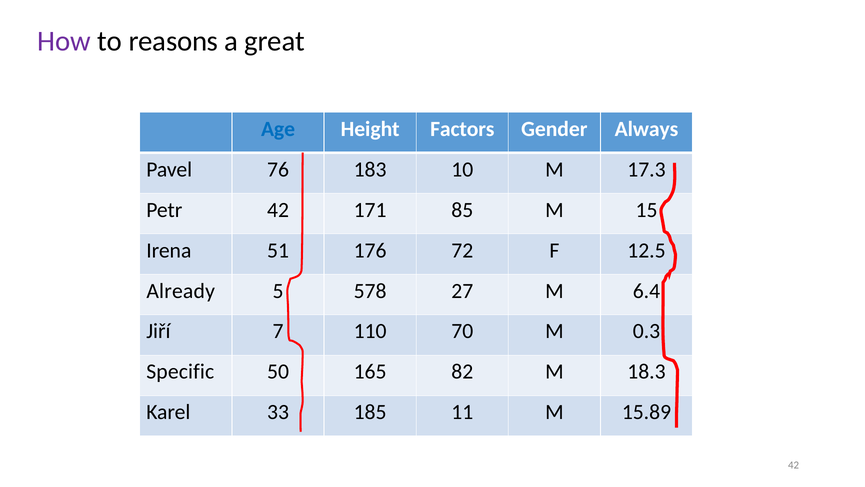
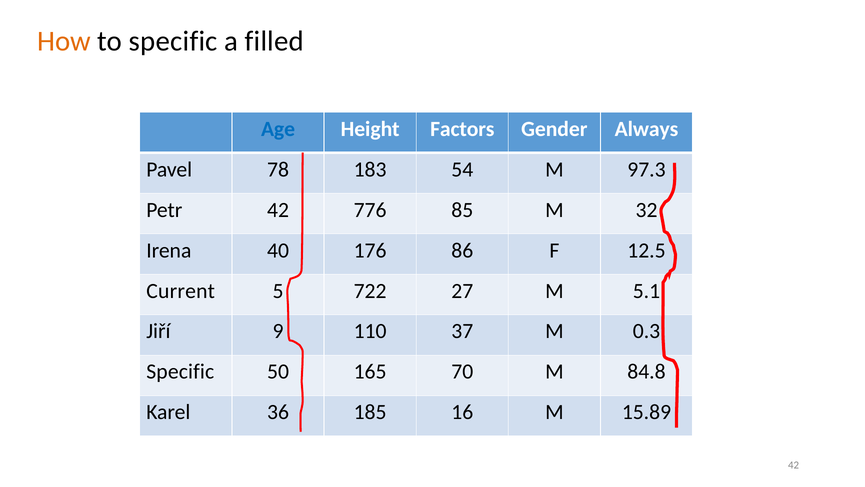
How colour: purple -> orange (64, 41)
to reasons: reasons -> specific (173, 41)
great: great -> filled (274, 41)
76: 76 -> 78 (278, 169)
10: 10 -> 54 (462, 169)
17.3: 17.3 -> 97.3 (646, 169)
171: 171 -> 776 (370, 210)
15: 15 -> 32 (647, 210)
51: 51 -> 40 (278, 250)
72: 72 -> 86 (462, 250)
Already: Already -> Current (181, 291)
578: 578 -> 722 (370, 291)
6.4: 6.4 -> 5.1 (646, 291)
7: 7 -> 9 (278, 331)
70: 70 -> 37 (462, 331)
82: 82 -> 70 (462, 371)
18.3: 18.3 -> 84.8 (646, 371)
33: 33 -> 36 (278, 412)
11: 11 -> 16 (462, 412)
